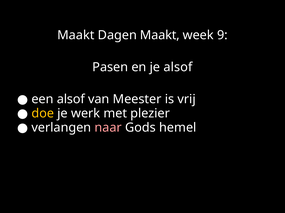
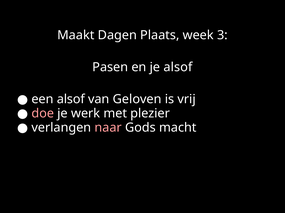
Dagen Maakt: Maakt -> Plaats (160, 35)
9: 9 -> 3 (222, 35)
Meester: Meester -> Geloven (137, 99)
doe colour: yellow -> pink (43, 114)
hemel: hemel -> macht (178, 128)
